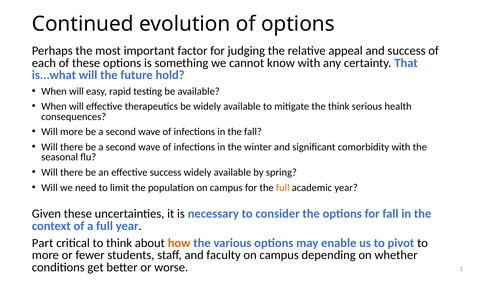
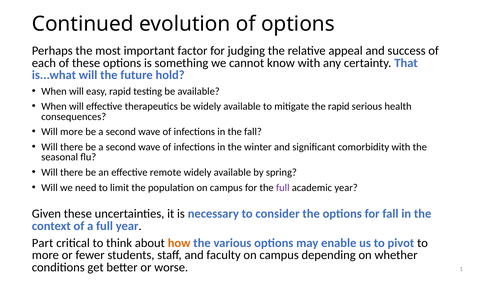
the think: think -> rapid (339, 106)
effective success: success -> remote (166, 172)
full colour: orange -> purple (283, 188)
